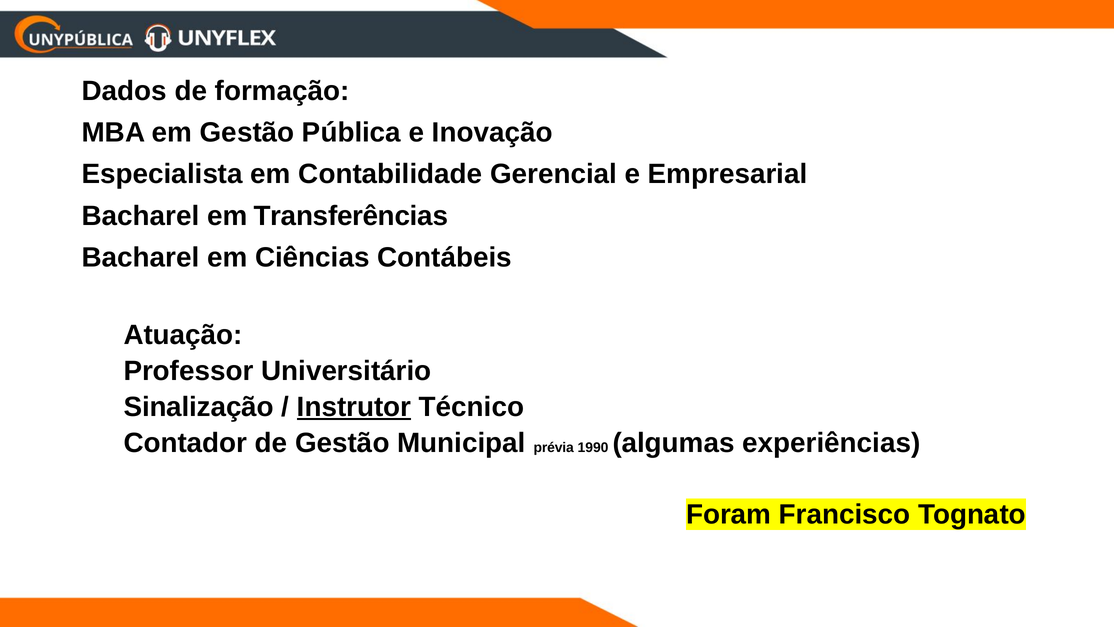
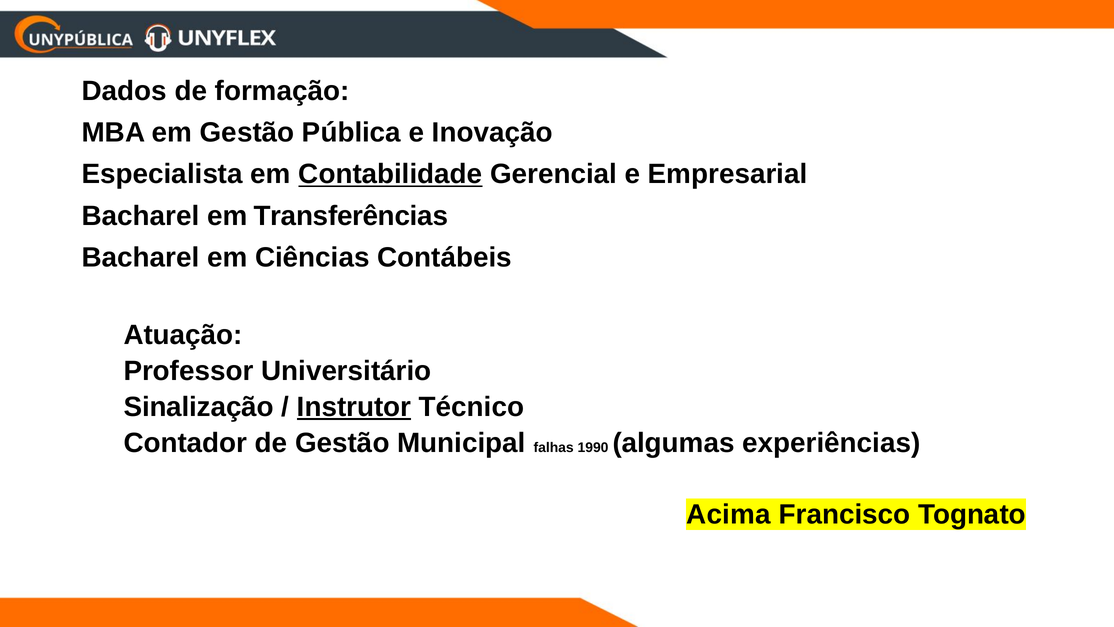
Contabilidade underline: none -> present (390, 174)
prévia: prévia -> falhas (554, 447)
Foram: Foram -> Acima (729, 514)
